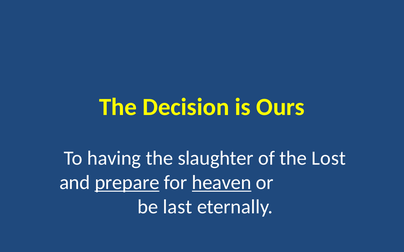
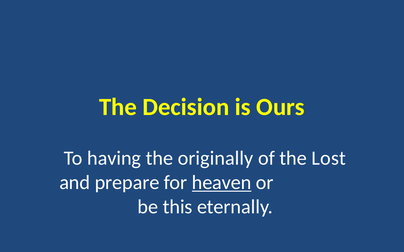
slaughter: slaughter -> originally (216, 159)
prepare underline: present -> none (127, 183)
last: last -> this (178, 207)
